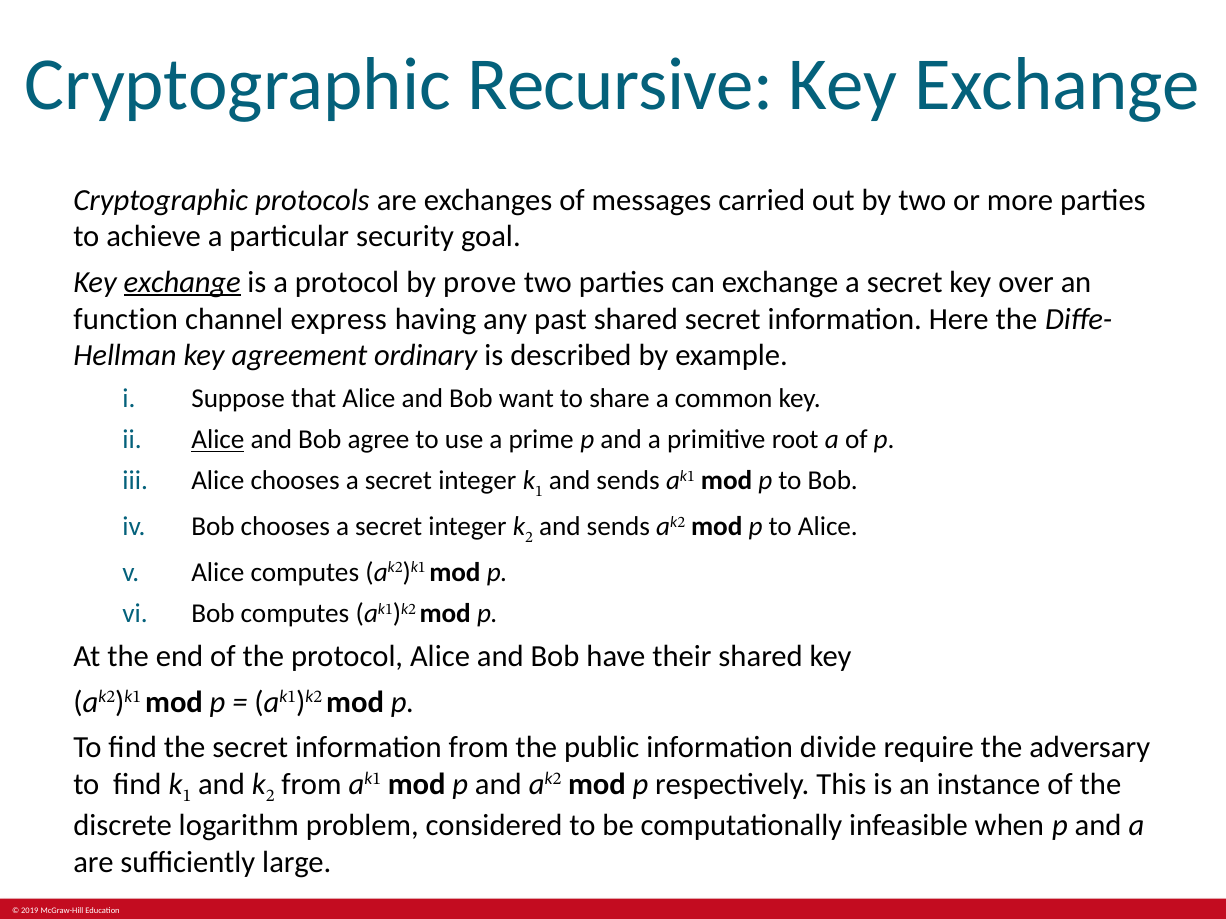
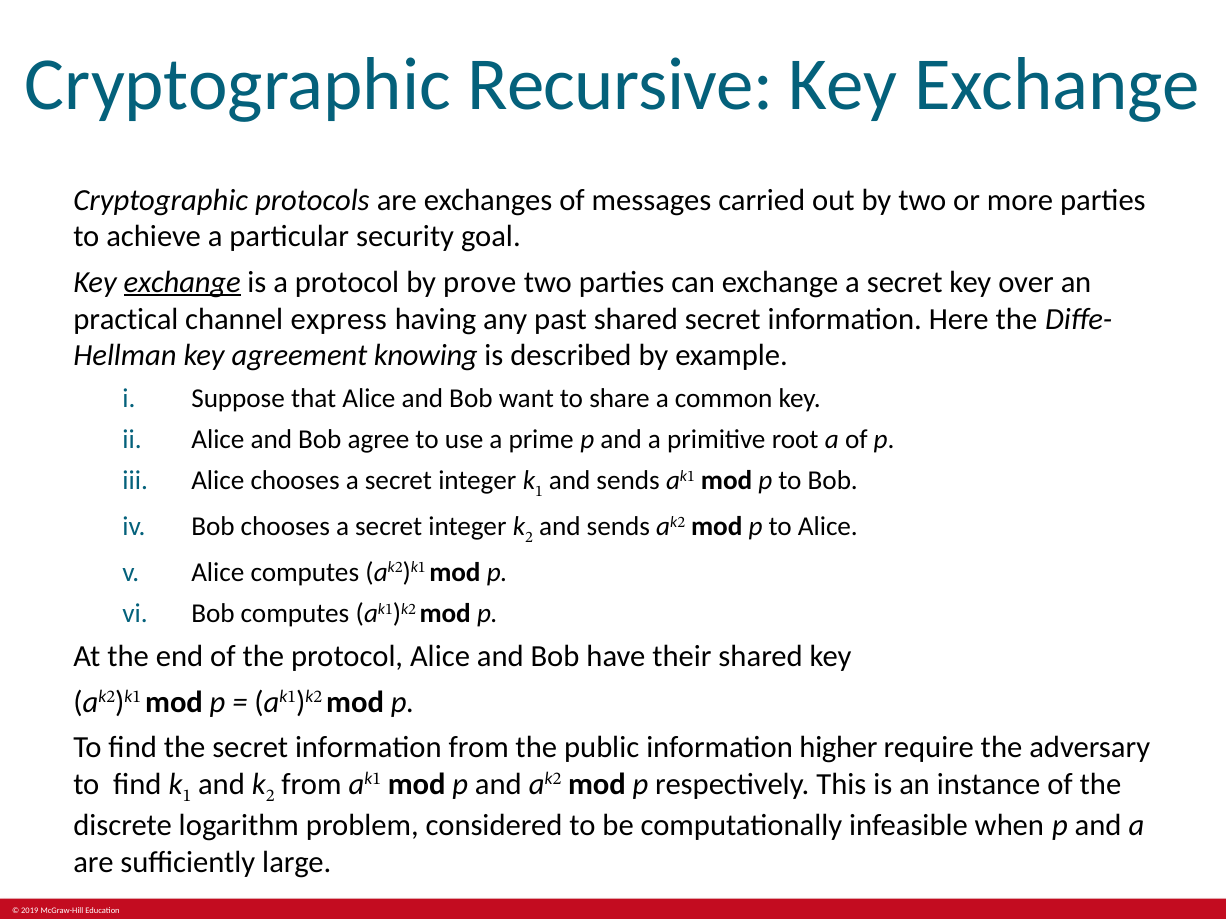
function: function -> practical (126, 319)
ordinary: ordinary -> knowing (426, 356)
Alice underline: present -> none (218, 440)
divide: divide -> higher (838, 748)
